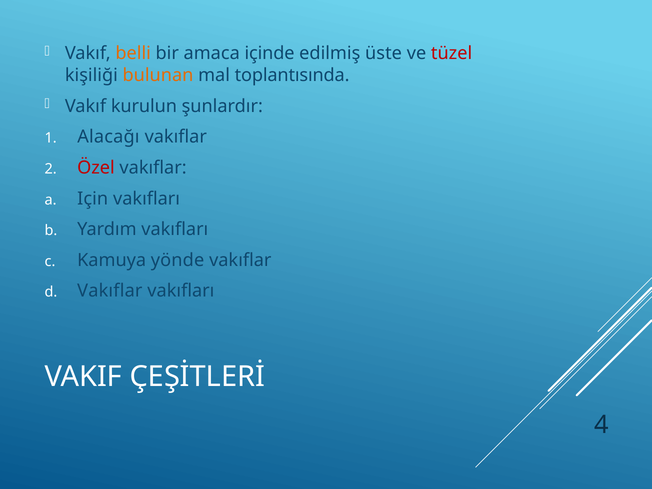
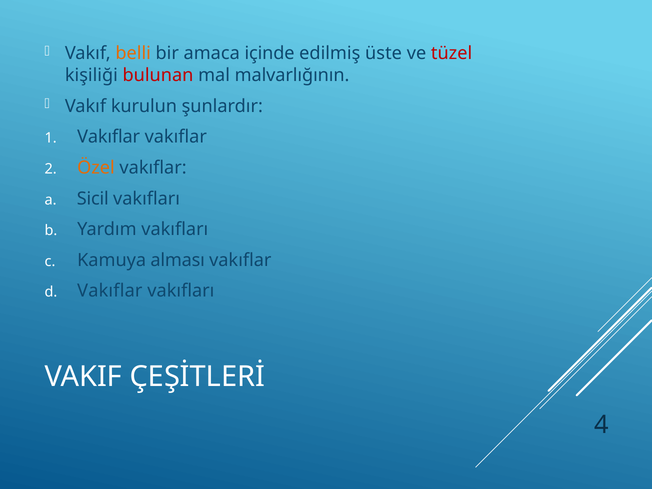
bulunan colour: orange -> red (158, 75)
toplantısında: toplantısında -> malvarlığının (292, 75)
Alacağı: Alacağı -> Vakıflar (109, 137)
Özel colour: red -> orange (96, 168)
Için: Için -> Sicil (93, 199)
yönde: yönde -> alması (178, 260)
